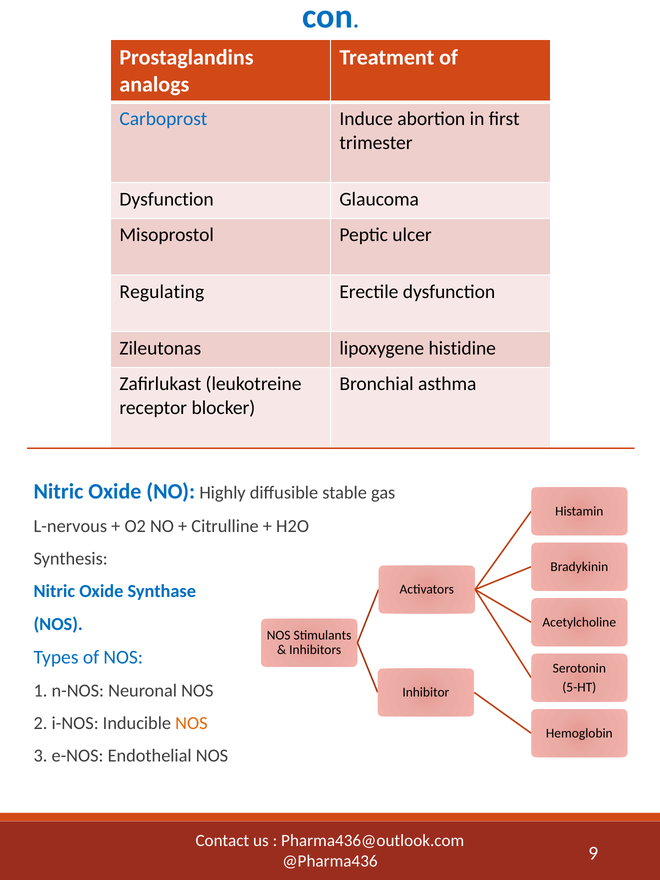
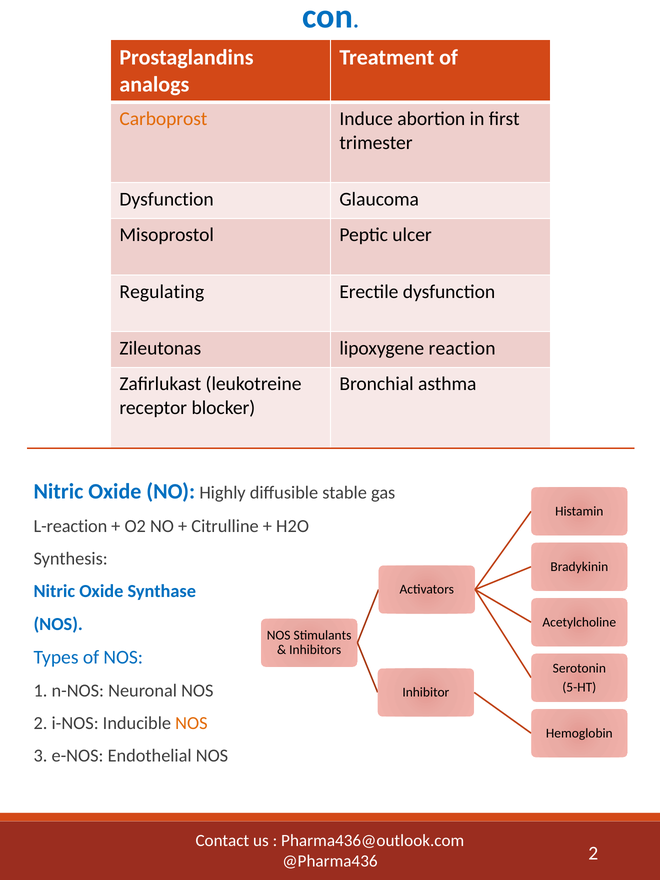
Carboprost colour: blue -> orange (163, 119)
histidine: histidine -> reaction (462, 348)
L-nervous: L-nervous -> L-reaction (70, 526)
9: 9 -> 2 (593, 853)
